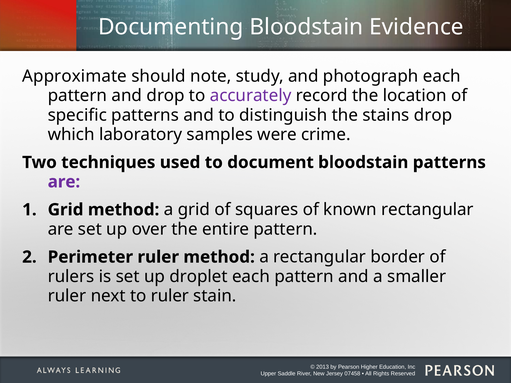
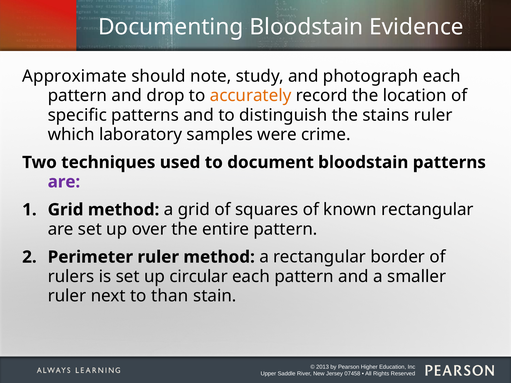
accurately colour: purple -> orange (251, 96)
stains drop: drop -> ruler (433, 115)
droplet: droplet -> circular (199, 277)
to ruler: ruler -> than (170, 296)
